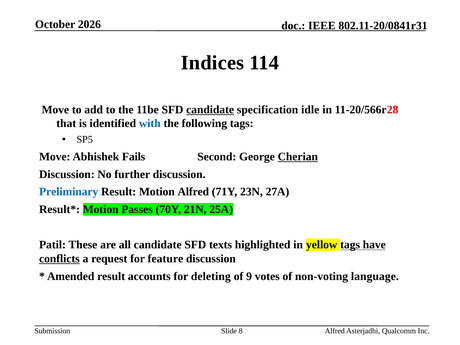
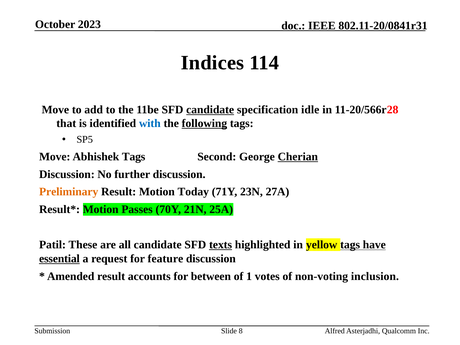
2026: 2026 -> 2023 (89, 24)
following underline: none -> present (204, 123)
Abhishek Fails: Fails -> Tags (134, 157)
Preliminary colour: blue -> orange (69, 192)
Motion Alfred: Alfred -> Today (193, 192)
texts underline: none -> present (221, 245)
conflicts: conflicts -> essential (59, 259)
deleting: deleting -> between (211, 276)
9: 9 -> 1 (249, 276)
language: language -> inclusion (375, 276)
